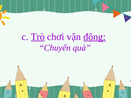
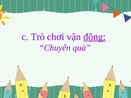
Trò underline: present -> none (38, 37)
